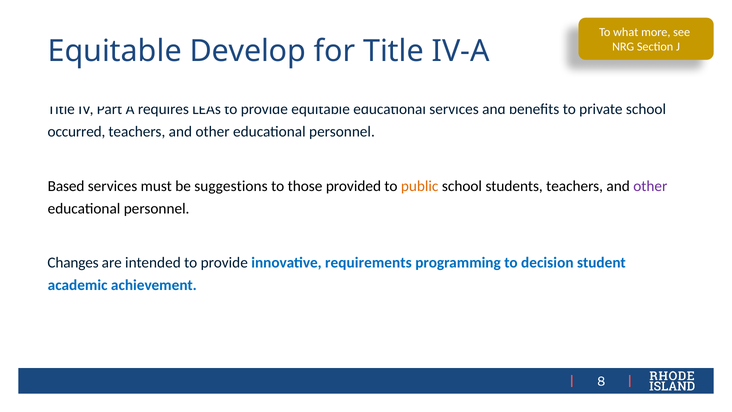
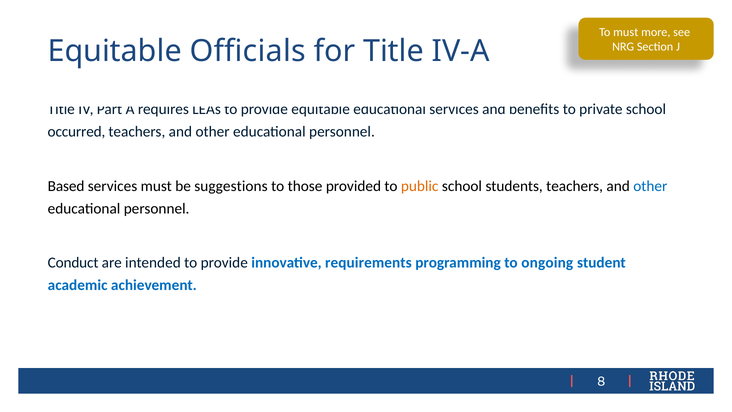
To what: what -> must (626, 32)
Develop: Develop -> Officials (248, 51)
other colour: purple -> blue (650, 186)
Changes: Changes -> Conduct (73, 263)
decision: decision -> ongoing (547, 263)
